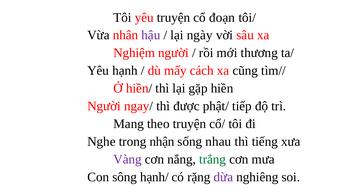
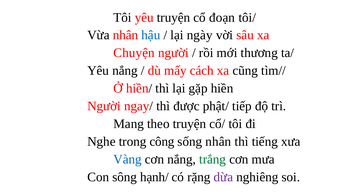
hậu colour: purple -> blue (151, 35)
Nghiệm: Nghiệm -> Chuyện (134, 53)
Yêu hạnh: hạnh -> nắng (125, 71)
nhận: nhận -> công (162, 141)
sống nhau: nhau -> nhân (218, 141)
Vàng colour: purple -> blue (128, 159)
